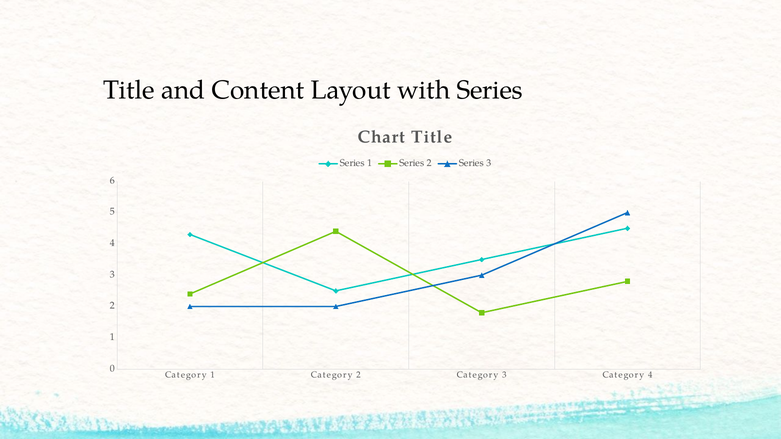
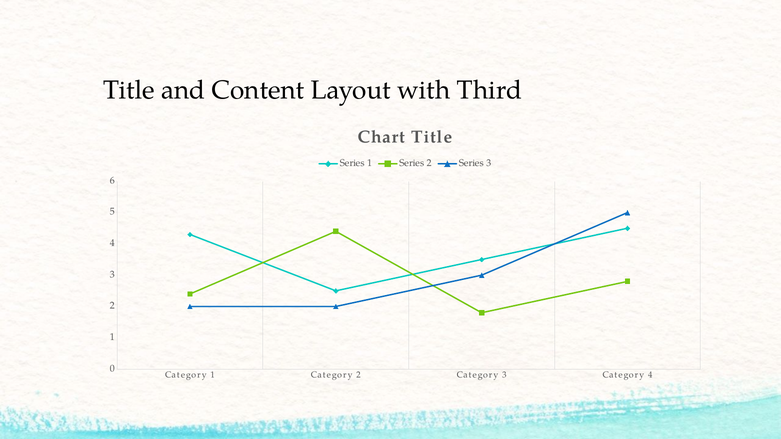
with Series: Series -> Third (490, 90)
